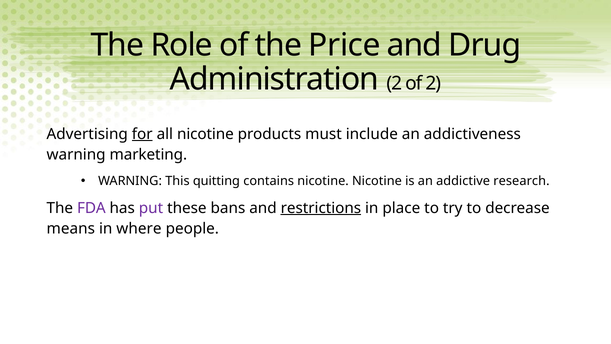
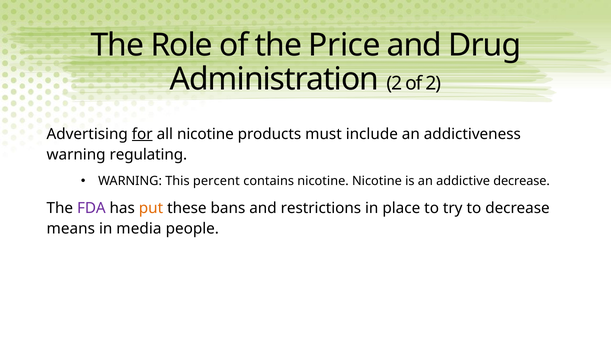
marketing: marketing -> regulating (148, 155)
quitting: quitting -> percent (216, 181)
addictive research: research -> decrease (522, 181)
put colour: purple -> orange (151, 208)
restrictions underline: present -> none (321, 208)
where: where -> media (139, 229)
